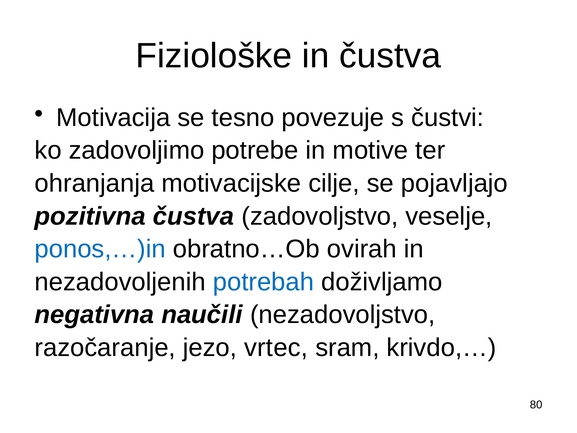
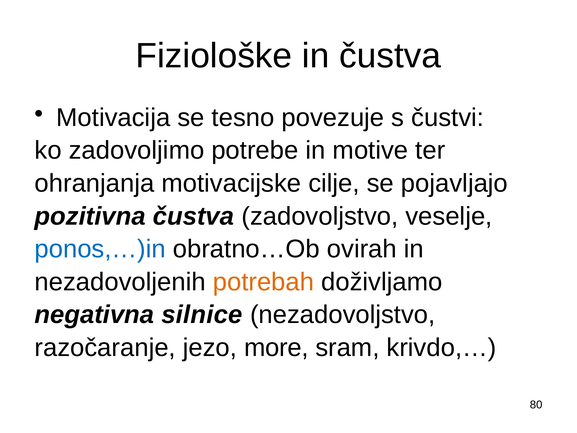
potrebah colour: blue -> orange (263, 282)
naučili: naučili -> silnice (202, 315)
vrtec: vrtec -> more (276, 348)
